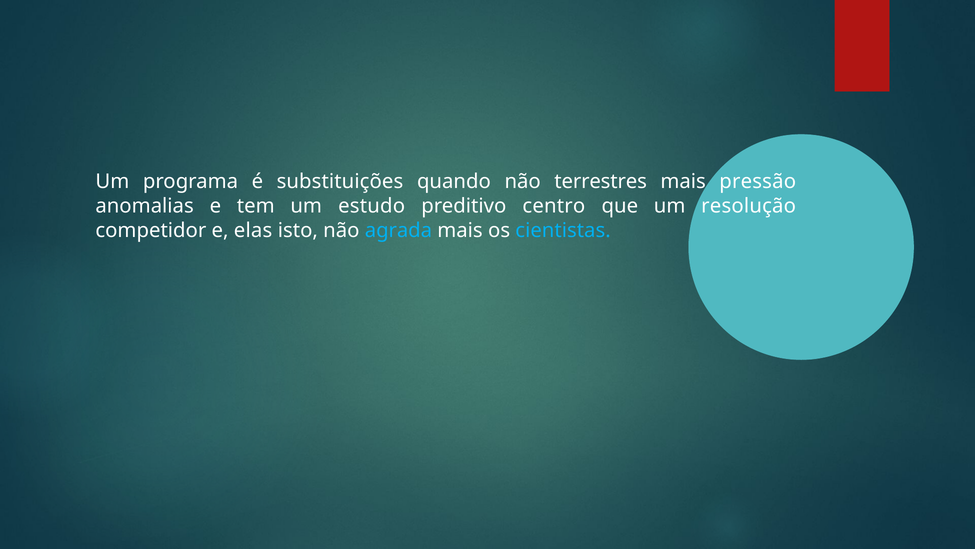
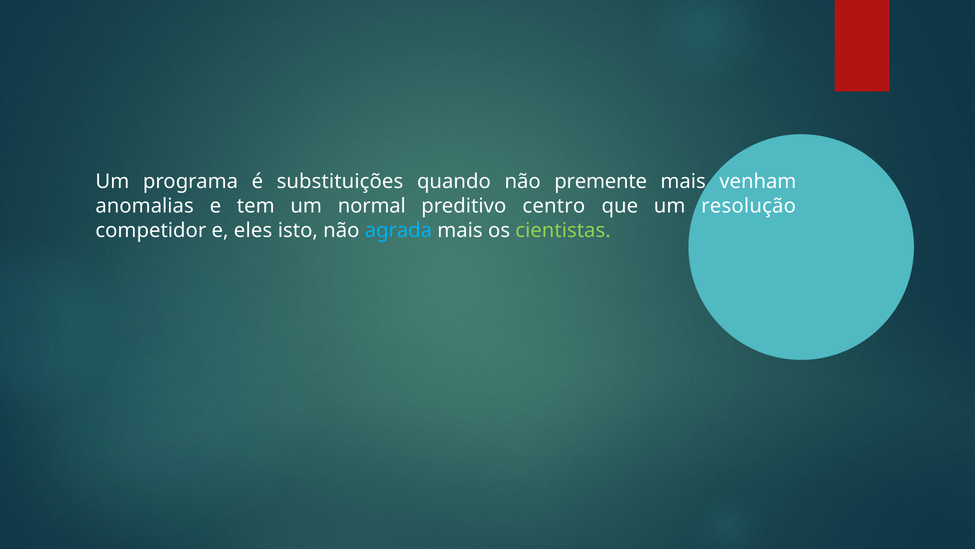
terrestres: terrestres -> premente (601, 181)
pressão: pressão -> venham (758, 181)
estudo: estudo -> normal (372, 206)
elas: elas -> eles (253, 230)
cientistas colour: light blue -> light green (563, 230)
